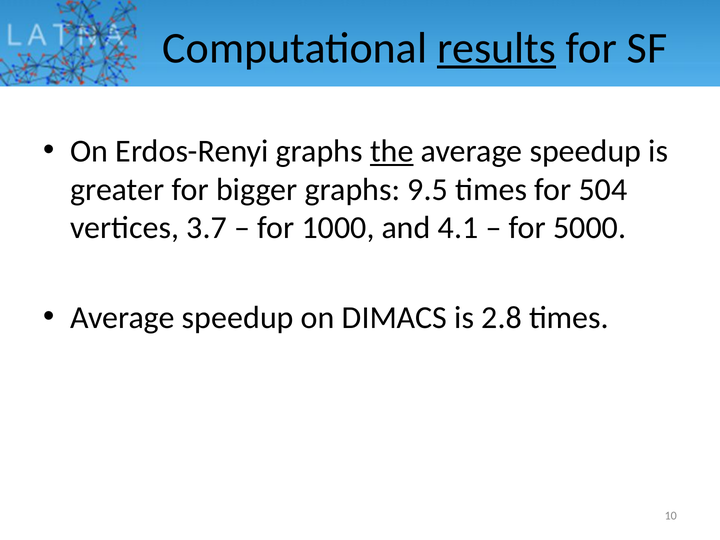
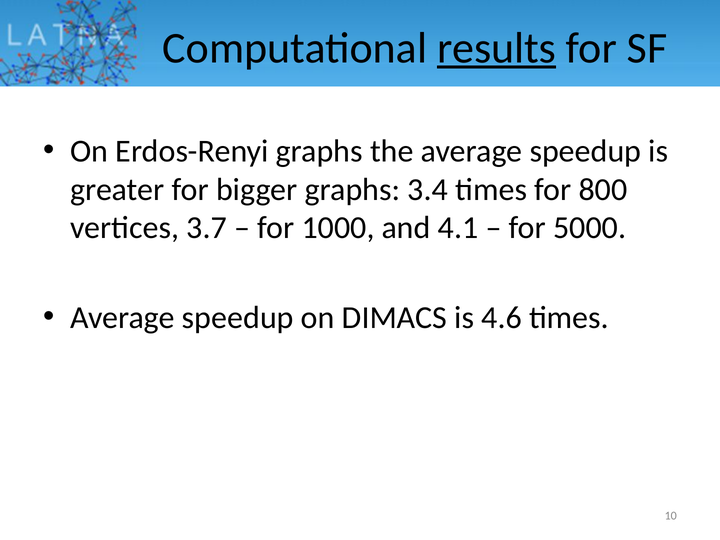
the underline: present -> none (392, 151)
9.5: 9.5 -> 3.4 (428, 189)
504: 504 -> 800 (603, 189)
2.8: 2.8 -> 4.6 (502, 317)
